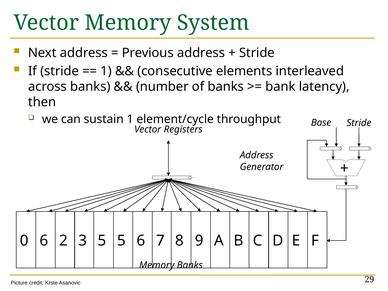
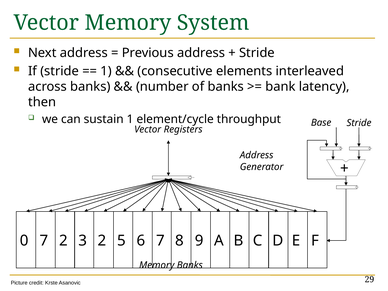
0 6: 6 -> 7 (44, 241)
3 5: 5 -> 2 (102, 241)
